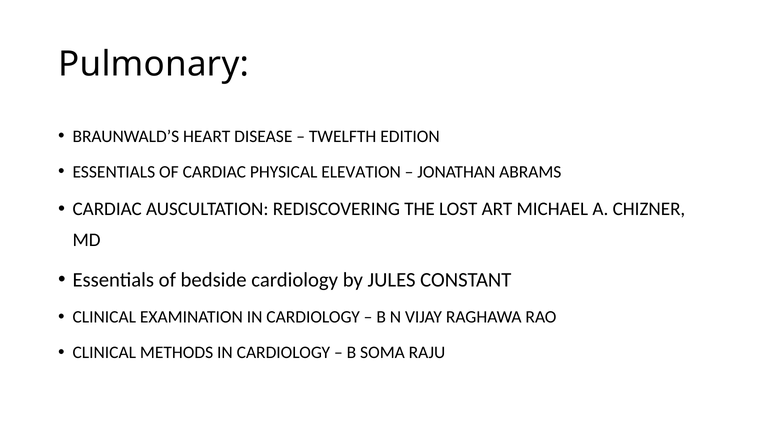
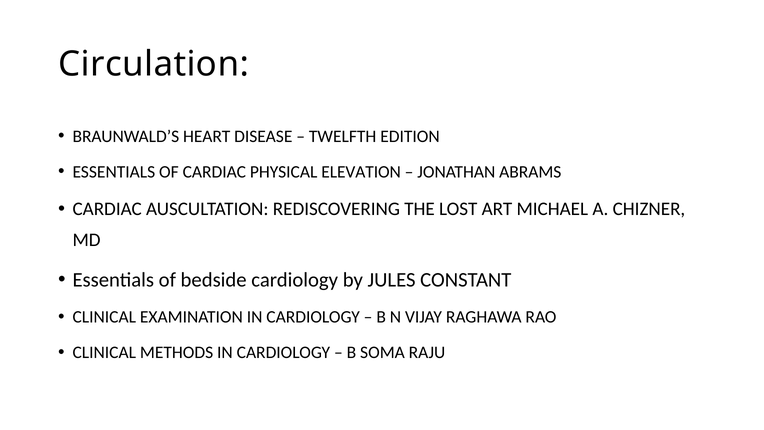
Pulmonary: Pulmonary -> Circulation (154, 64)
